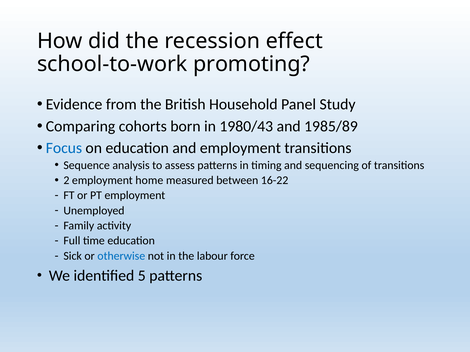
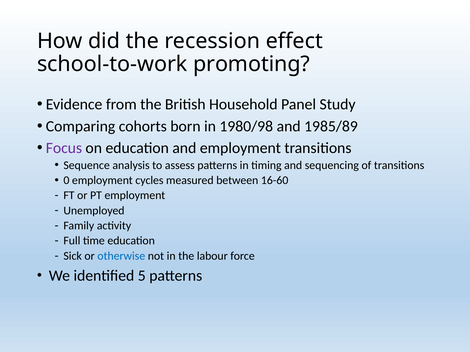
1980/43: 1980/43 -> 1980/98 (246, 126)
Focus colour: blue -> purple (64, 148)
2: 2 -> 0 (66, 181)
home: home -> cycles (149, 181)
16-22: 16-22 -> 16-60 (275, 181)
